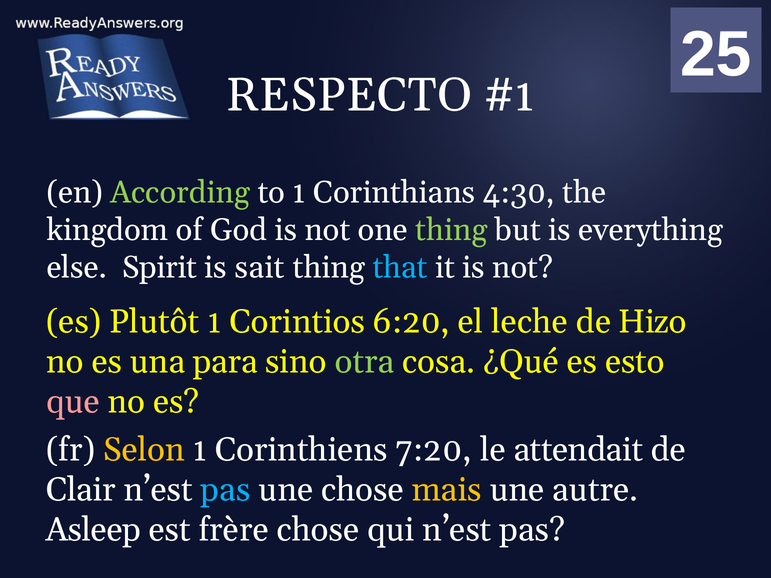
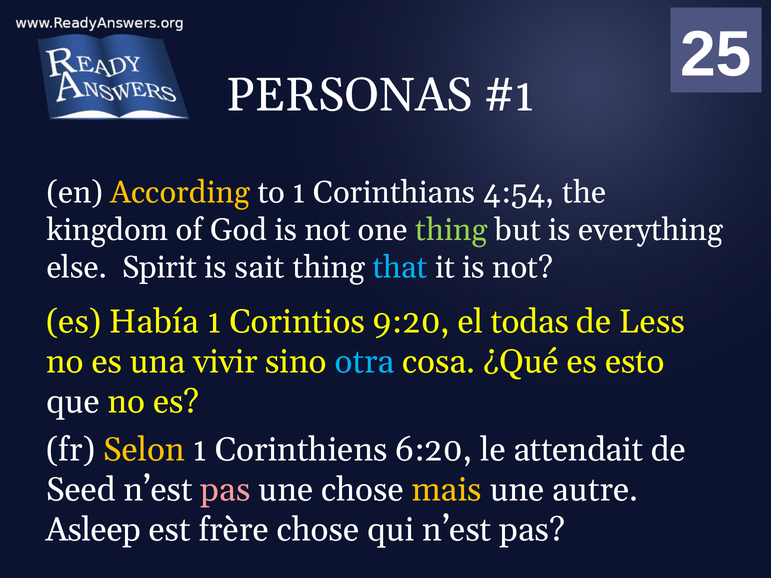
RESPECTO: RESPECTO -> PERSONAS (350, 95)
According colour: light green -> yellow (180, 193)
4:30: 4:30 -> 4:54 (519, 193)
Plutôt: Plutôt -> Había (154, 322)
6:20: 6:20 -> 9:20 (411, 322)
leche: leche -> todas (530, 322)
Hizo: Hizo -> Less (652, 322)
para: para -> vivir (225, 362)
otra colour: light green -> light blue (364, 362)
que colour: pink -> white (73, 402)
7:20: 7:20 -> 6:20 (434, 450)
Clair: Clair -> Seed (81, 490)
pas colour: light blue -> pink (225, 490)
